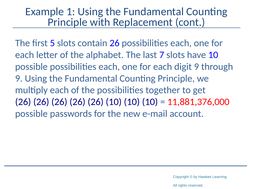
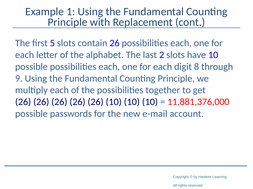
7: 7 -> 2 (162, 55)
digit 9: 9 -> 8 (197, 67)
